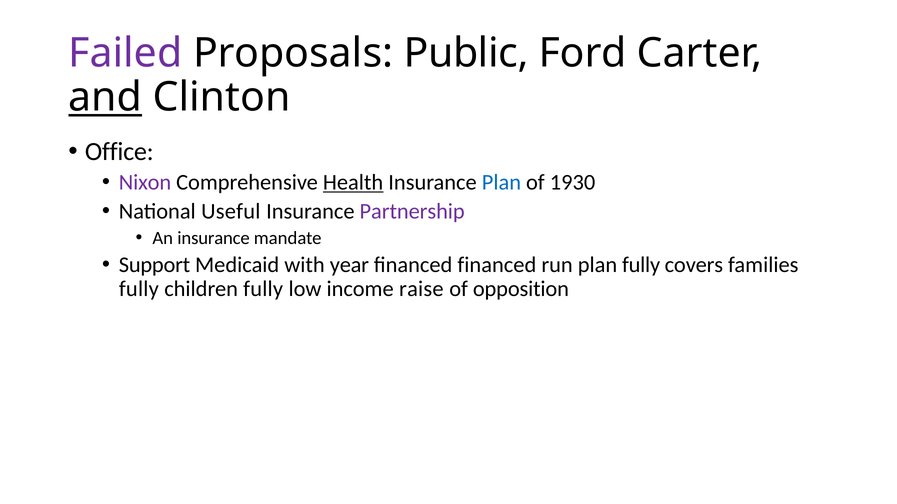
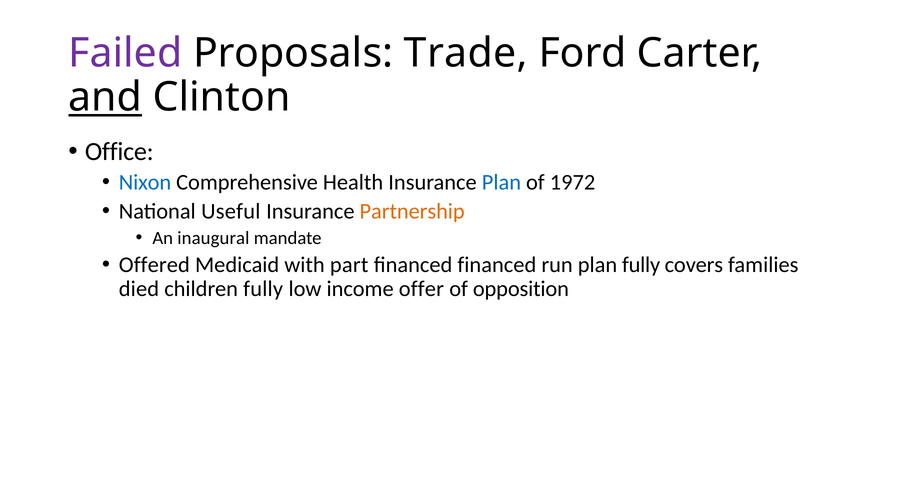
Public: Public -> Trade (466, 53)
Nixon colour: purple -> blue (145, 183)
Health underline: present -> none (353, 183)
1930: 1930 -> 1972 (573, 183)
Partnership colour: purple -> orange (412, 211)
An insurance: insurance -> inaugural (213, 238)
Support: Support -> Offered (154, 265)
year: year -> part (349, 265)
fully: fully -> died (139, 289)
raise: raise -> offer (421, 289)
